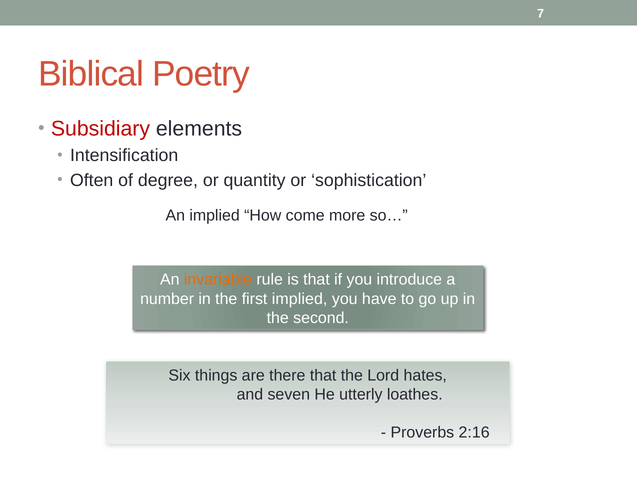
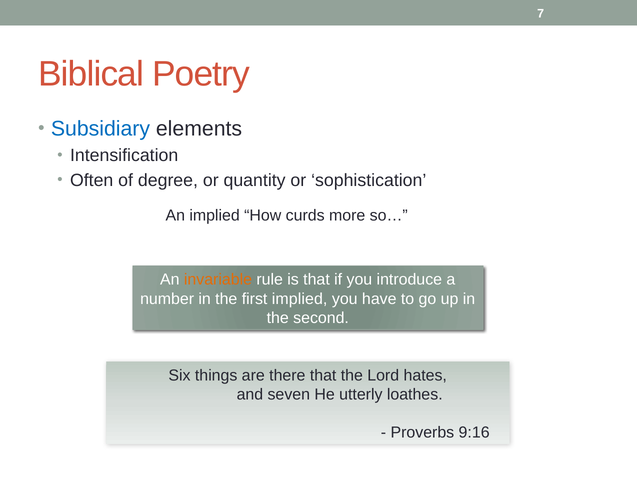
Subsidiary colour: red -> blue (100, 129)
come: come -> curds (305, 215)
2:16: 2:16 -> 9:16 (474, 432)
